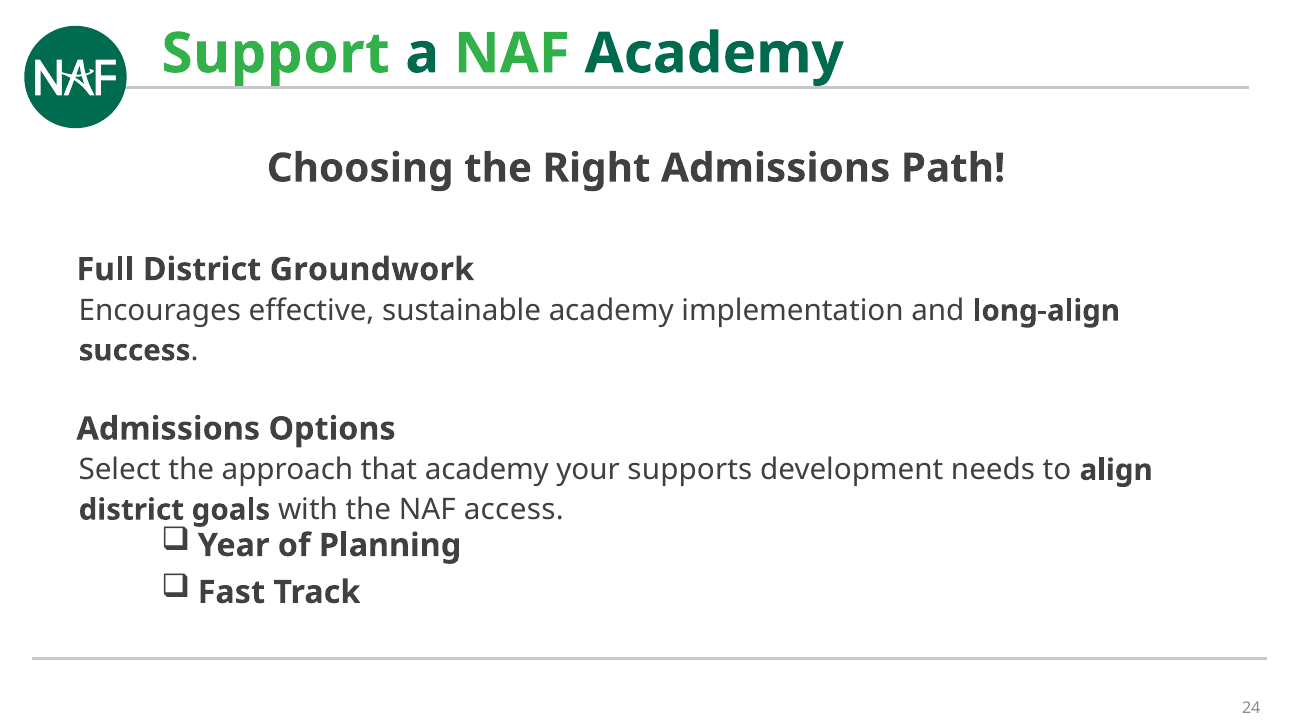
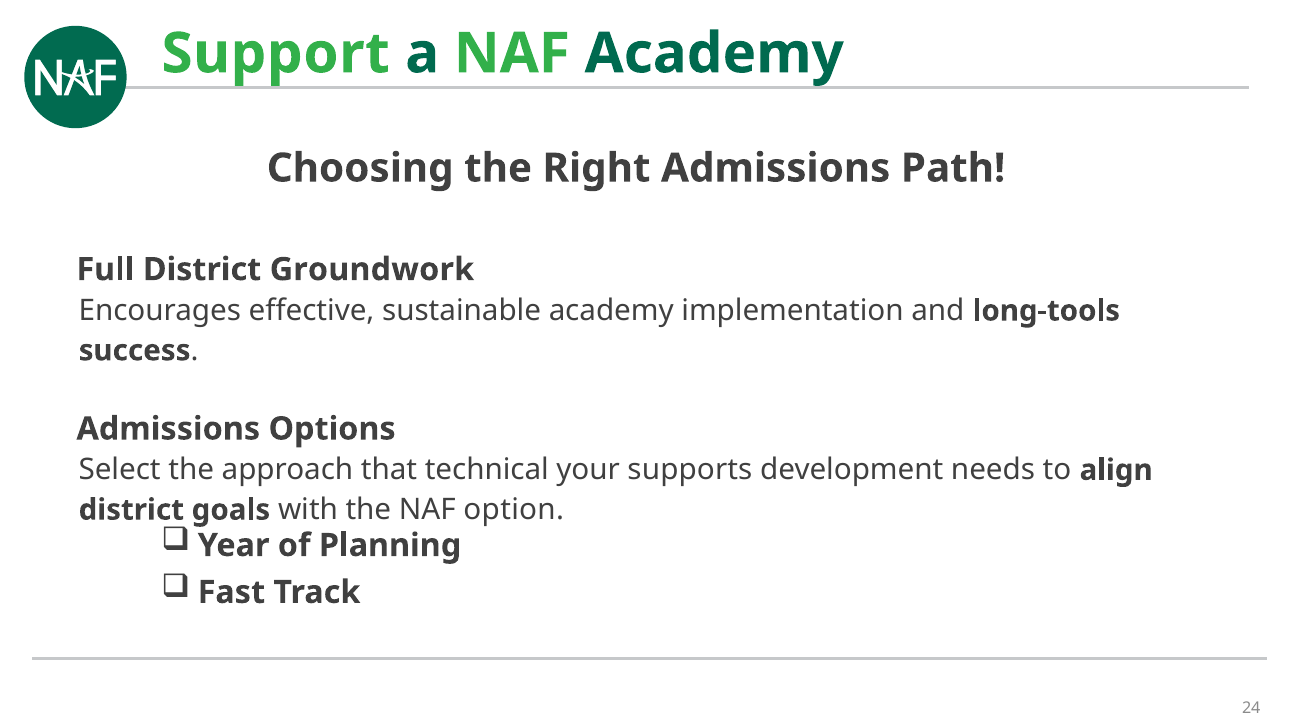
long-align: long-align -> long-tools (1046, 311)
that academy: academy -> technical (487, 470)
access: access -> option (514, 510)
